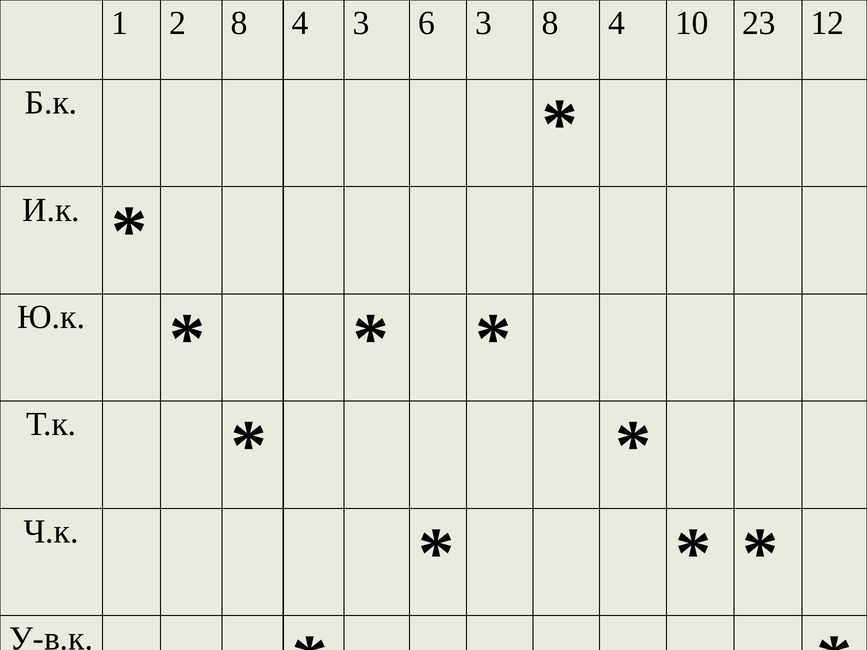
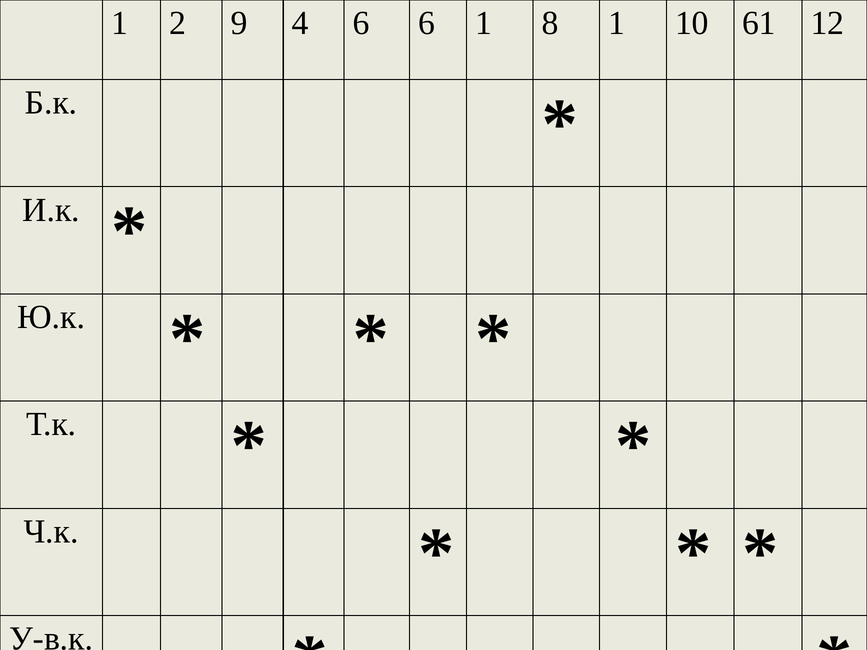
2 8: 8 -> 9 (239, 23)
4 3: 3 -> 6 (361, 23)
6 3: 3 -> 1 (484, 23)
4: 4 -> 1 (617, 23)
23: 23 -> 61 (759, 23)
